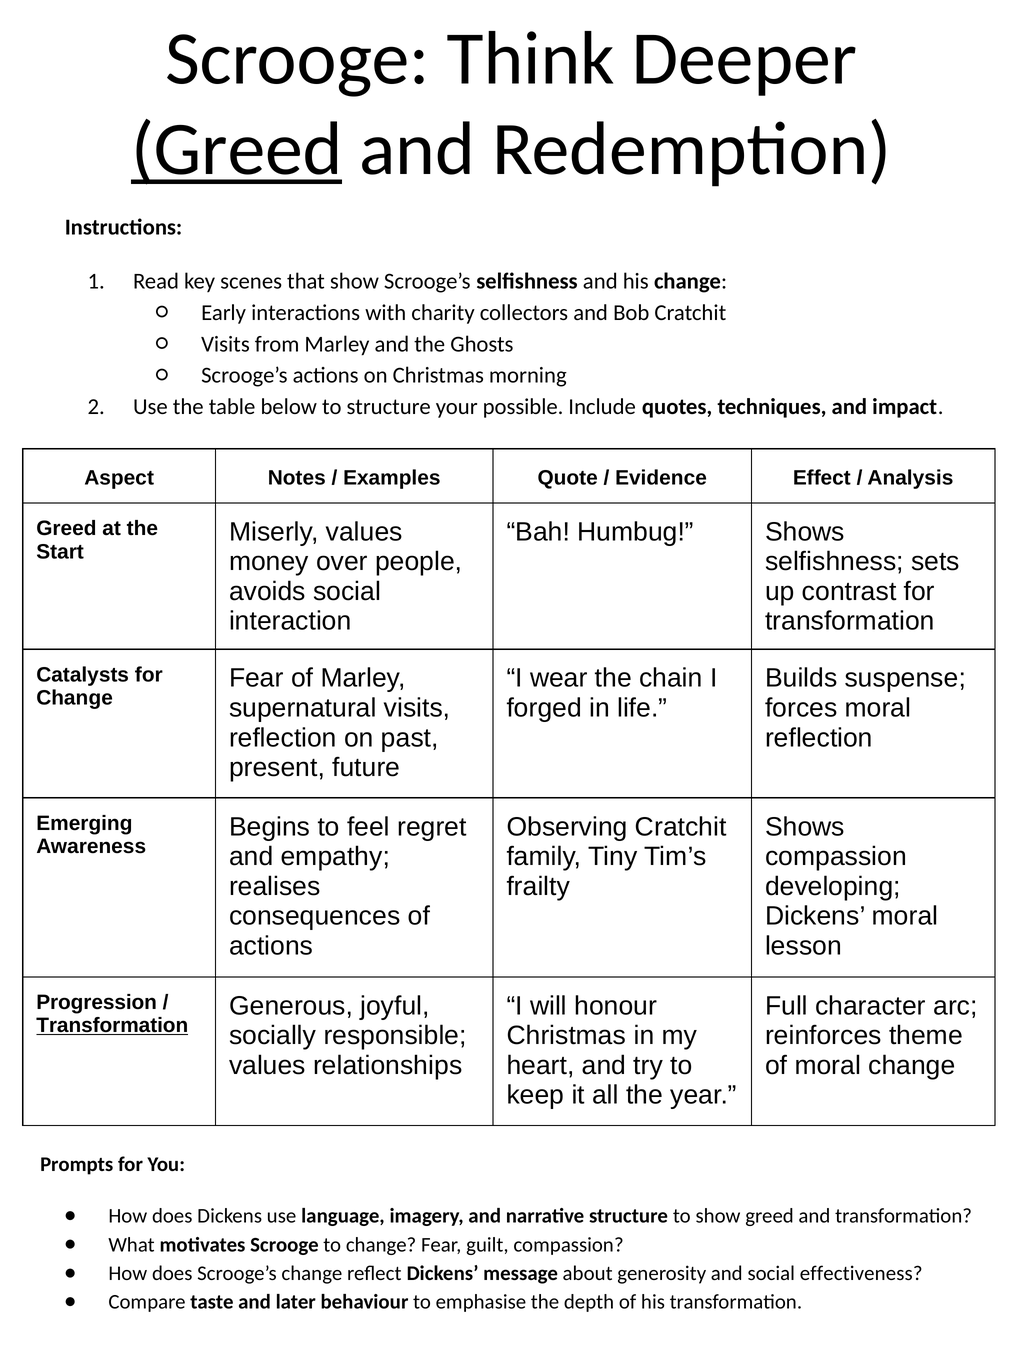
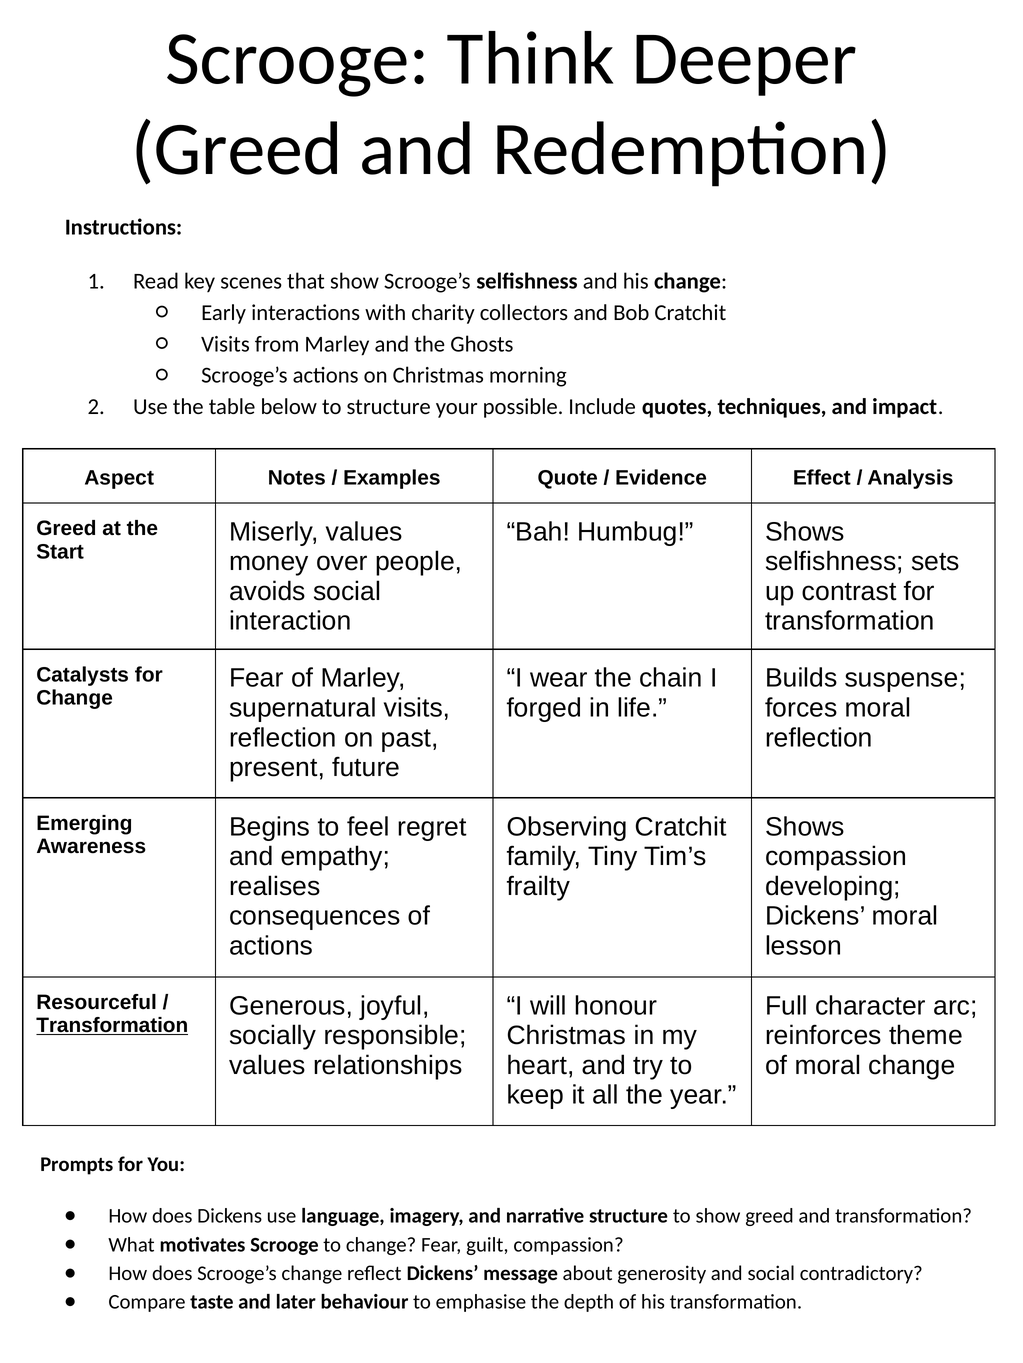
Greed underline: present -> none (237, 150)
Progression: Progression -> Resourceful (97, 1003)
effectiveness: effectiveness -> contradictory (861, 1274)
